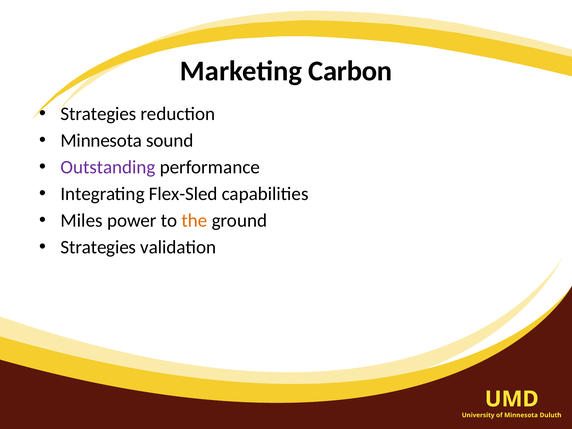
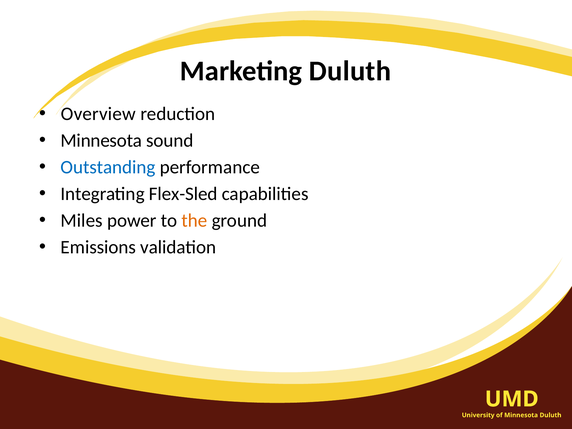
Marketing Carbon: Carbon -> Duluth (350, 71)
Strategies: Strategies -> Overview (98, 114)
Outstanding colour: purple -> blue (108, 167)
Strategies: Strategies -> Emissions (98, 247)
